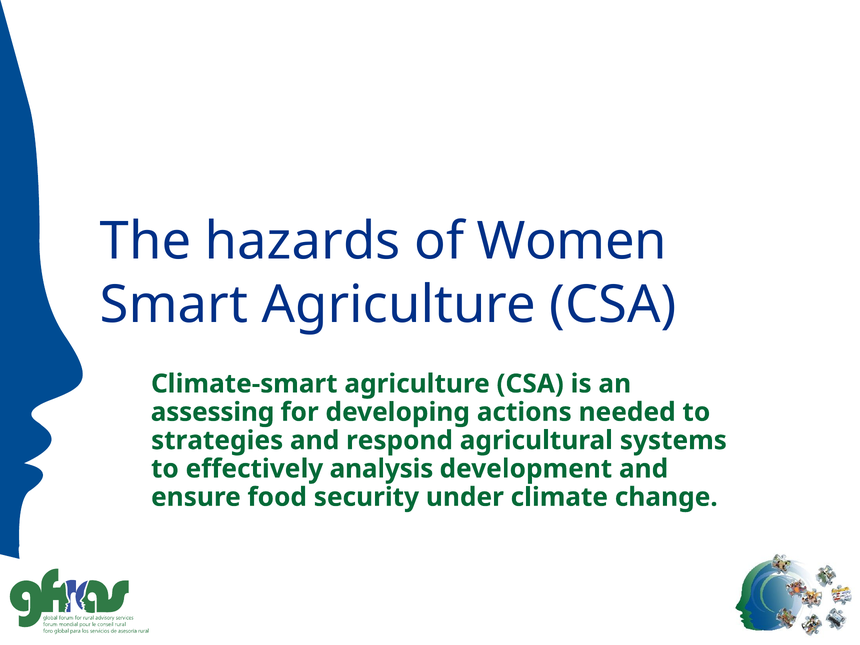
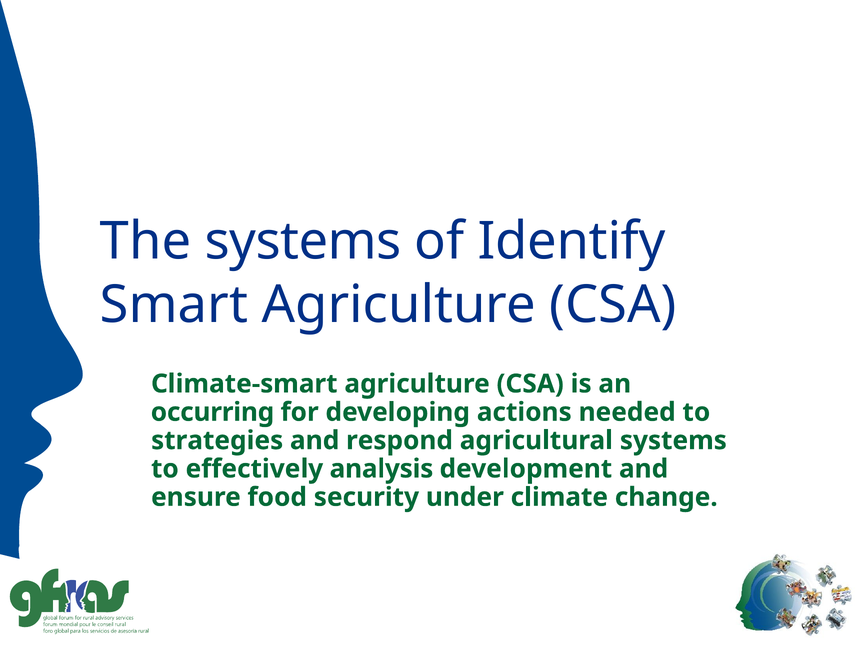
The hazards: hazards -> systems (303, 242)
Women: Women -> Identify (572, 242)
assessing: assessing -> occurring (212, 412)
